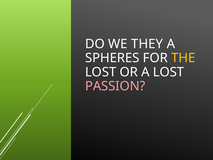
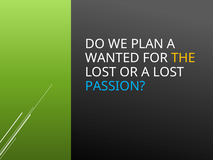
THEY: THEY -> PLAN (147, 44)
SPHERES: SPHERES -> WANTED (112, 58)
PASSION colour: pink -> light blue (115, 86)
